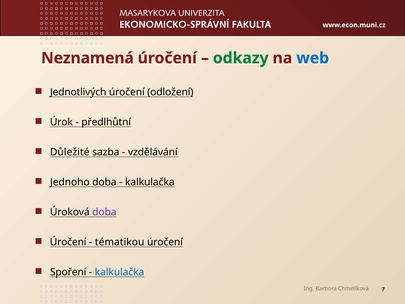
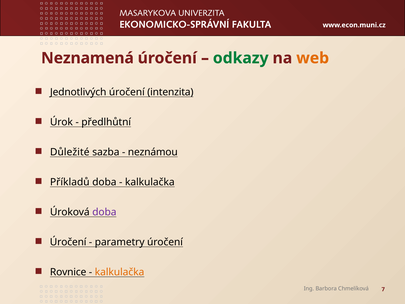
web colour: blue -> orange (313, 58)
odložení: odložení -> intenzita (170, 92)
vzdělávání: vzdělávání -> neznámou (153, 152)
Jednoho: Jednoho -> Příkladů (70, 182)
tématikou: tématikou -> parametry (120, 242)
Spoření: Spoření -> Rovnice (68, 272)
kalkulačka colour: blue -> orange (120, 272)
